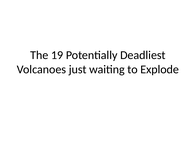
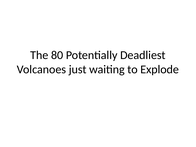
19: 19 -> 80 (57, 55)
